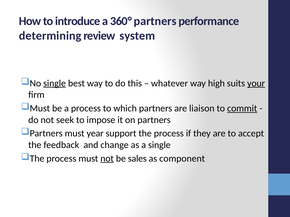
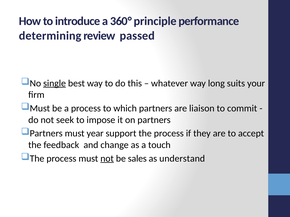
360° partners: partners -> principle (155, 21)
system: system -> passed (137, 36)
high: high -> long (216, 83)
your underline: present -> none (256, 83)
commit underline: present -> none (242, 109)
a single: single -> touch (159, 145)
component: component -> understand (182, 159)
